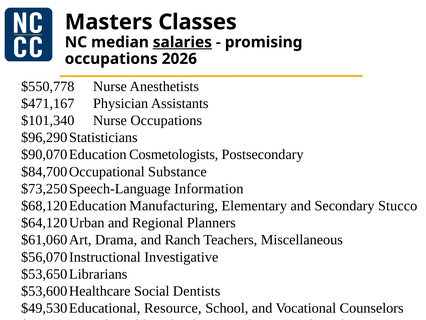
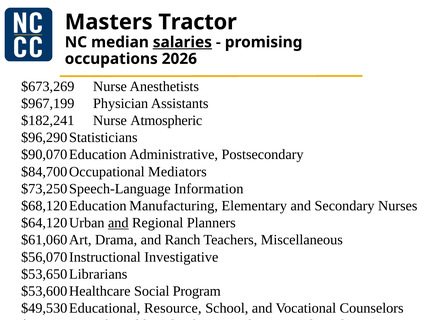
Classes: Classes -> Tractor (198, 22)
$550,778: $550,778 -> $673,269 (48, 86)
$471,167: $471,167 -> $967,199 (48, 103)
$101,340: $101,340 -> $182,241 (48, 120)
Nurse Occupations: Occupations -> Atmospheric (166, 120)
Cosmetologists: Cosmetologists -> Administrative (174, 154)
Substance: Substance -> Mediators (177, 171)
Stucco: Stucco -> Nurses (398, 205)
and underline: none -> present (118, 223)
Dentists: Dentists -> Program (197, 291)
